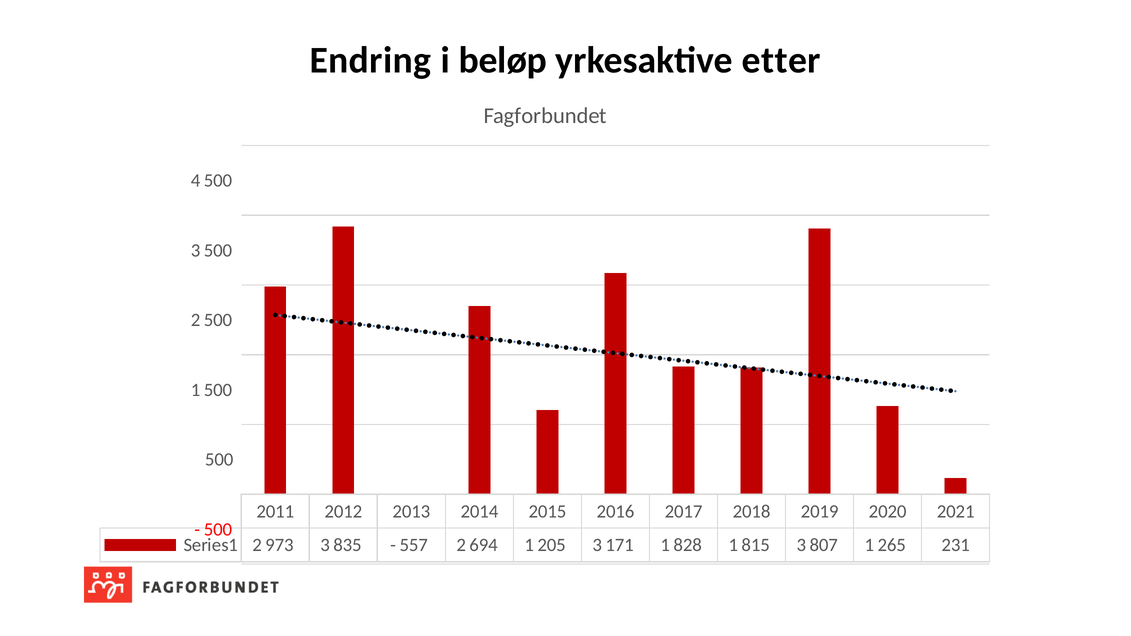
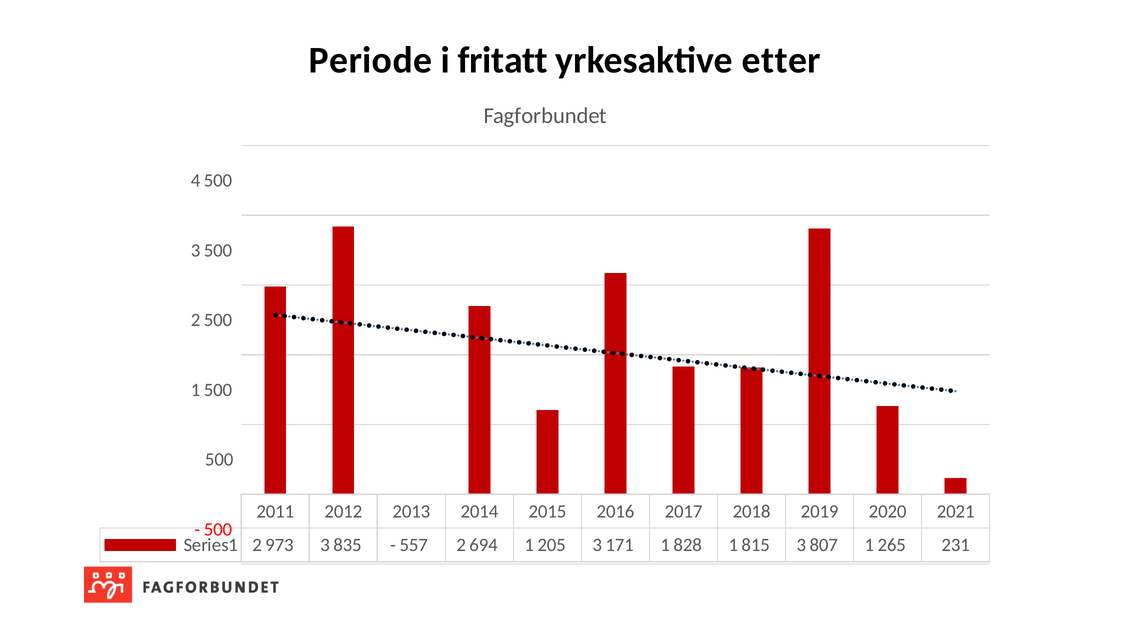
Endring: Endring -> Periode (370, 61)
beløp: beløp -> fritatt (503, 61)
